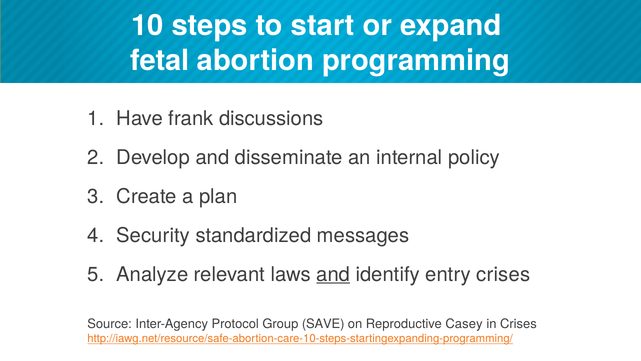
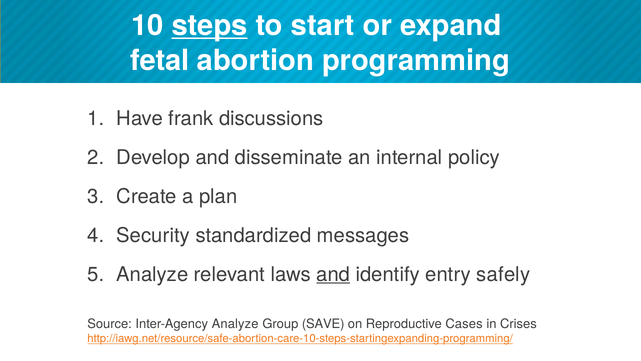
steps underline: none -> present (210, 26)
entry crises: crises -> safely (503, 274)
Inter-Agency Protocol: Protocol -> Analyze (235, 324)
Casey: Casey -> Cases (464, 324)
